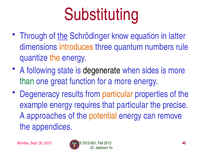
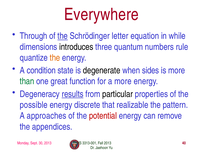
Substituting: Substituting -> Everywhere (101, 14)
know: know -> letter (120, 36)
latter: latter -> while (177, 36)
introduces colour: orange -> black (76, 47)
following: following -> condition (41, 70)
results underline: none -> present (73, 94)
particular colour: orange -> black (118, 94)
example: example -> possible (34, 104)
requires: requires -> discrete (87, 104)
that particular: particular -> realizable (132, 104)
precise: precise -> pattern (175, 104)
potential colour: orange -> red (103, 115)
